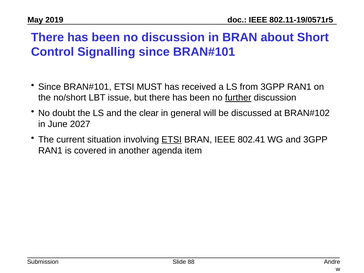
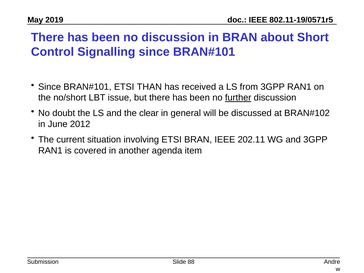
MUST: MUST -> THAN (149, 87)
2027: 2027 -> 2012 (80, 124)
ETSI underline: present -> none (172, 140)
802.41: 802.41 -> 202.11 (251, 140)
